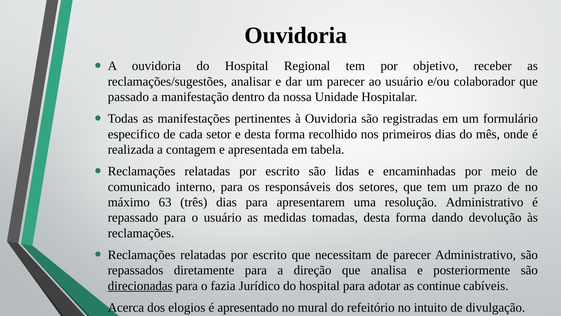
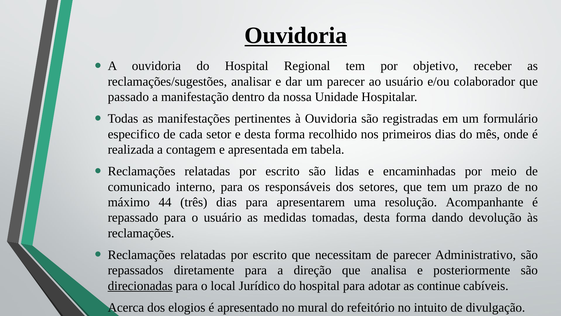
Ouvidoria underline: none -> present (296, 36)
63: 63 -> 44 (165, 202)
resolução Administrativo: Administrativo -> Acompanhante (485, 202)
fazia: fazia -> local (223, 285)
